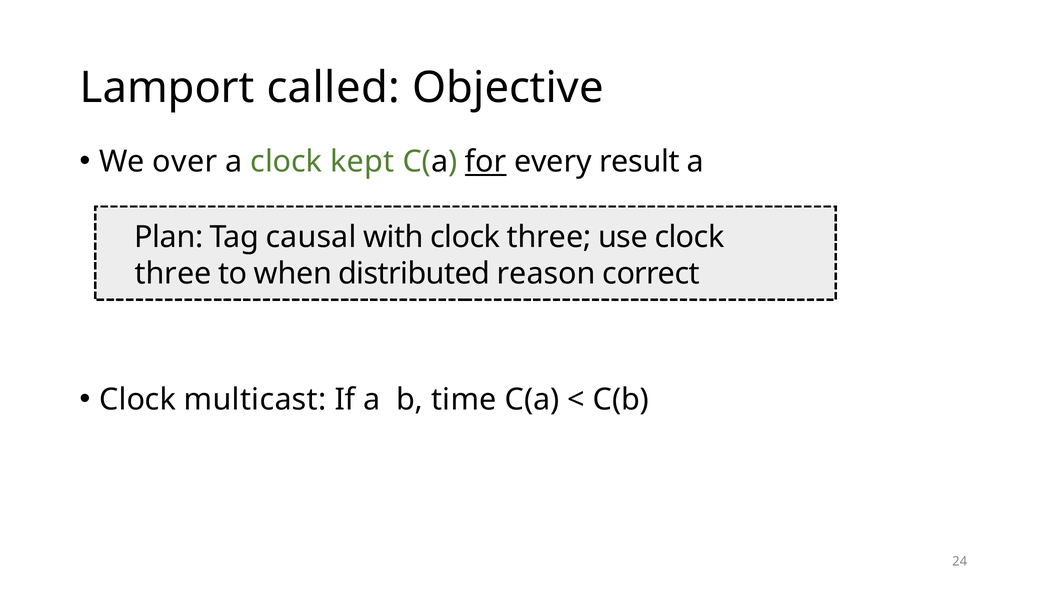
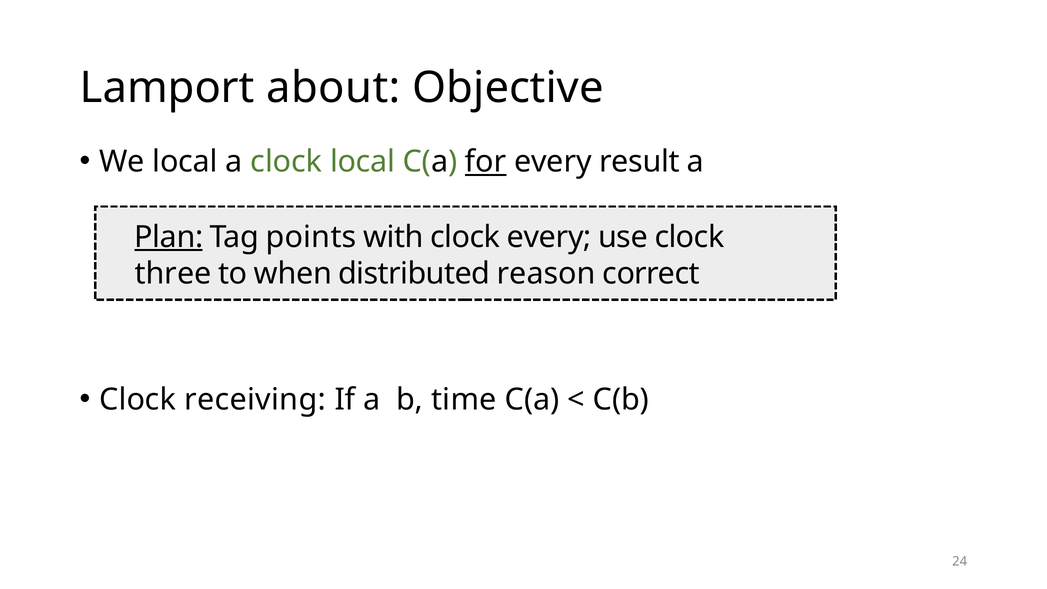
called: called -> about (333, 88)
We over: over -> local (185, 162)
clock kept: kept -> local (363, 162)
Plan underline: none -> present (169, 237)
causal: causal -> points (311, 237)
with clock three: three -> every (549, 237)
multicast: multicast -> receiving (255, 400)
